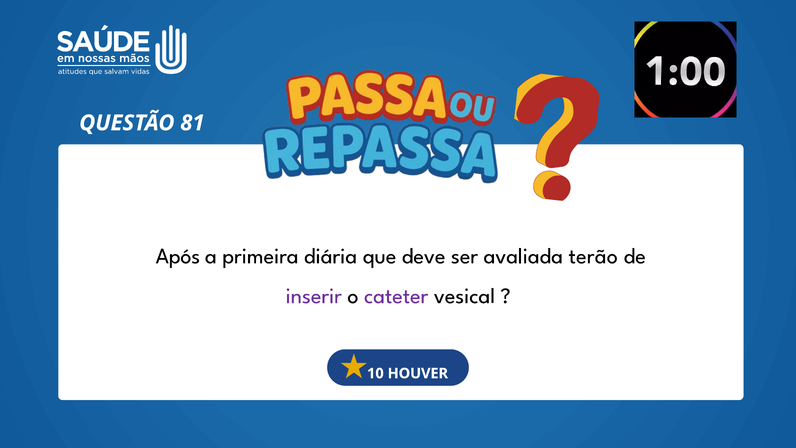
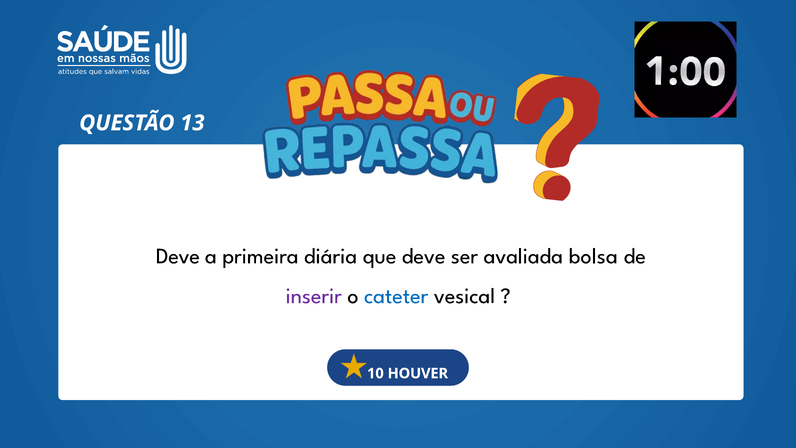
81: 81 -> 13 (192, 123)
Após: Após -> Deve (178, 256)
terão: terão -> bolsa (593, 256)
cateter colour: purple -> blue (396, 296)
